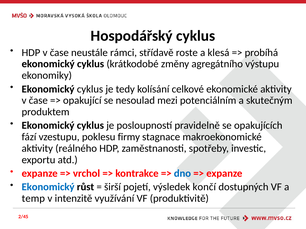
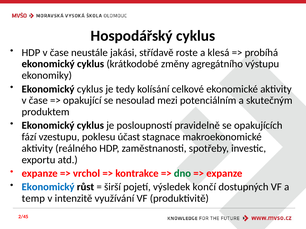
rámci: rámci -> jakási (124, 53)
firmy: firmy -> účast (129, 137)
dno colour: blue -> green (182, 174)
